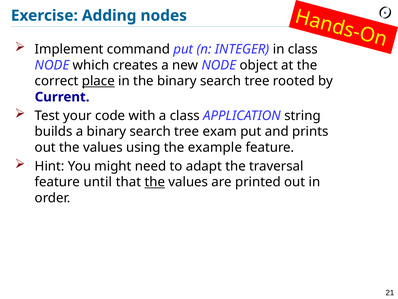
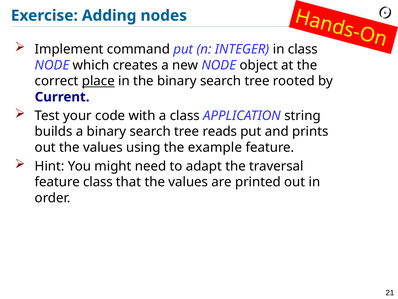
exam: exam -> reads (220, 131)
feature until: until -> class (98, 182)
the underline: present -> none (155, 182)
